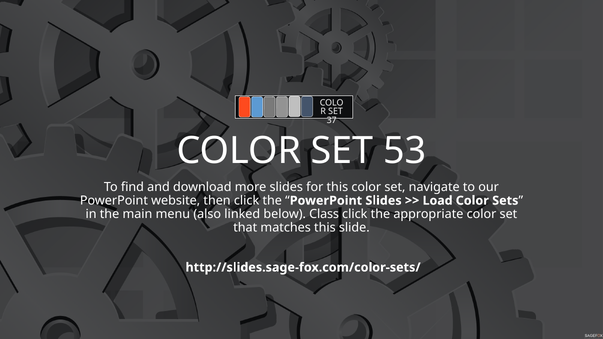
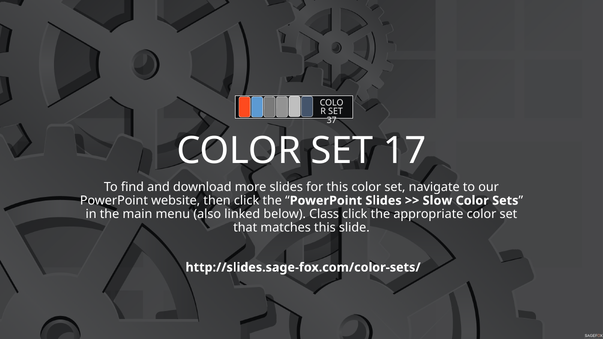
53: 53 -> 17 (405, 151)
Load: Load -> Slow (437, 201)
